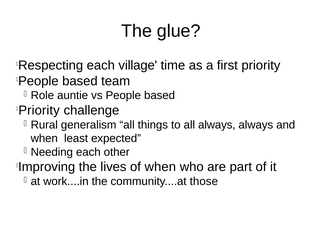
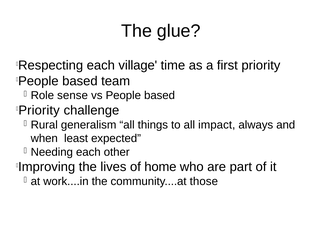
auntie: auntie -> sense (73, 95)
all always: always -> impact (217, 125)
of when: when -> home (160, 167)
